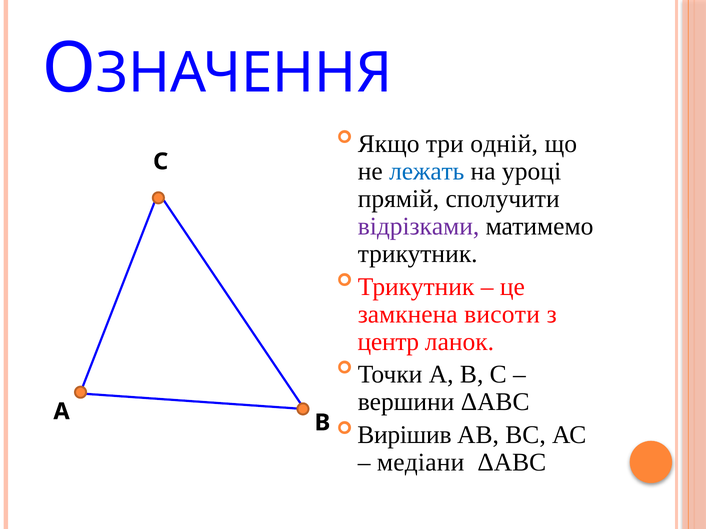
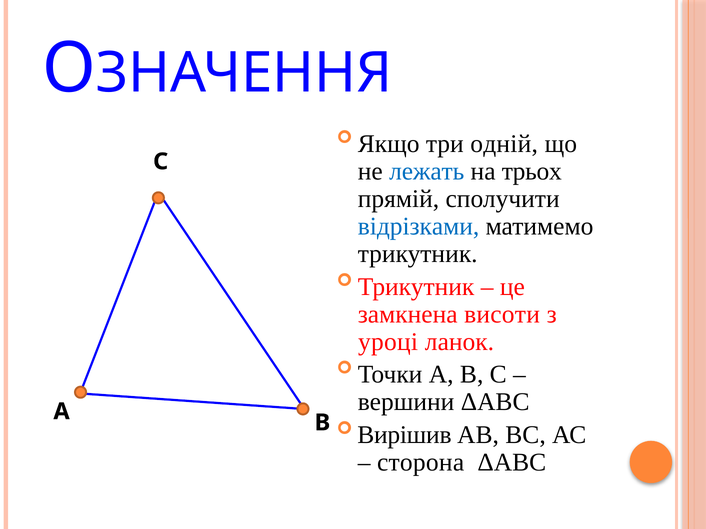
уроці: уроці -> трьох (532, 172)
відрізками colour: purple -> blue (419, 227)
центр: центр -> уроці (388, 342)
медіани: медіани -> сторона (421, 463)
